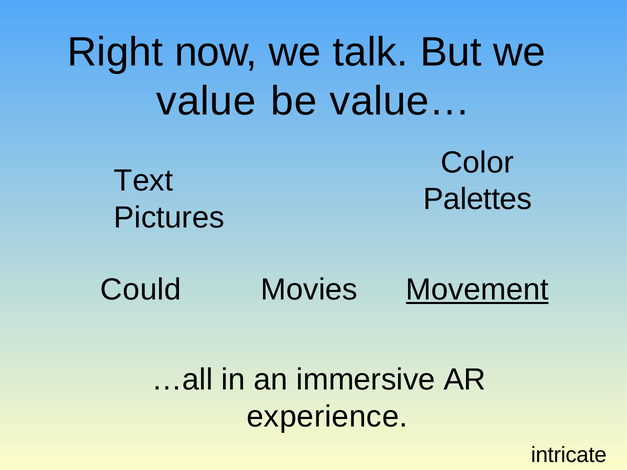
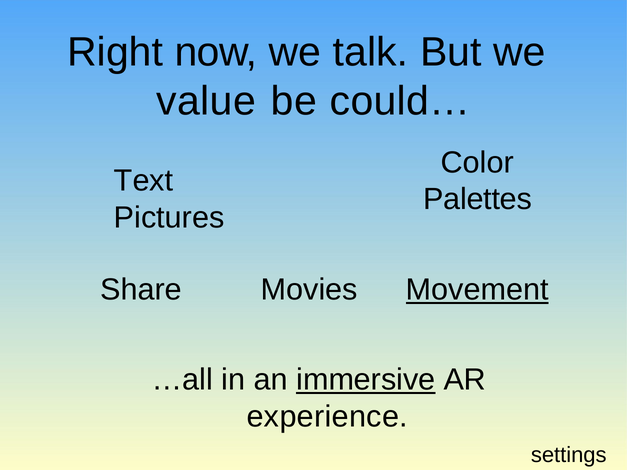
value…: value… -> could… (400, 101)
Could: Could -> Share (141, 290)
immersive underline: none -> present (366, 380)
intricate: intricate -> settings (569, 455)
